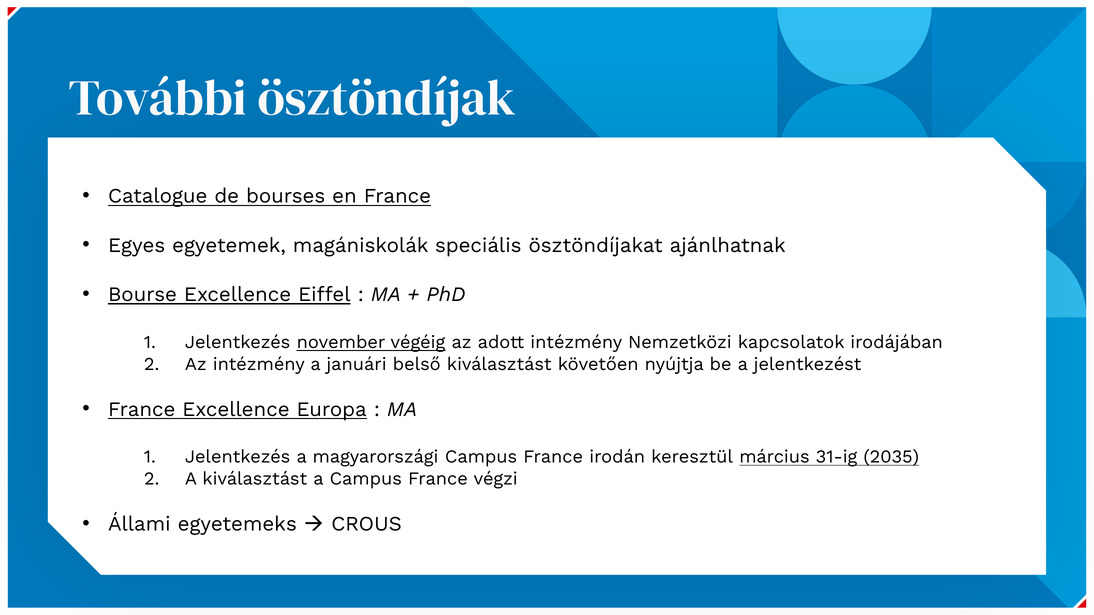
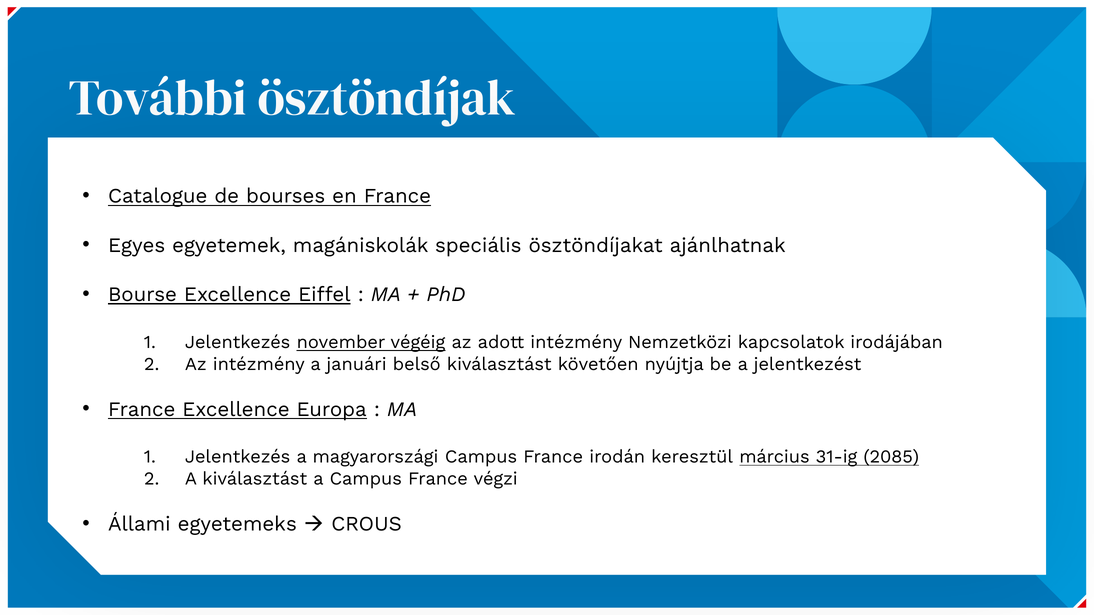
2035: 2035 -> 2085 (891, 457)
